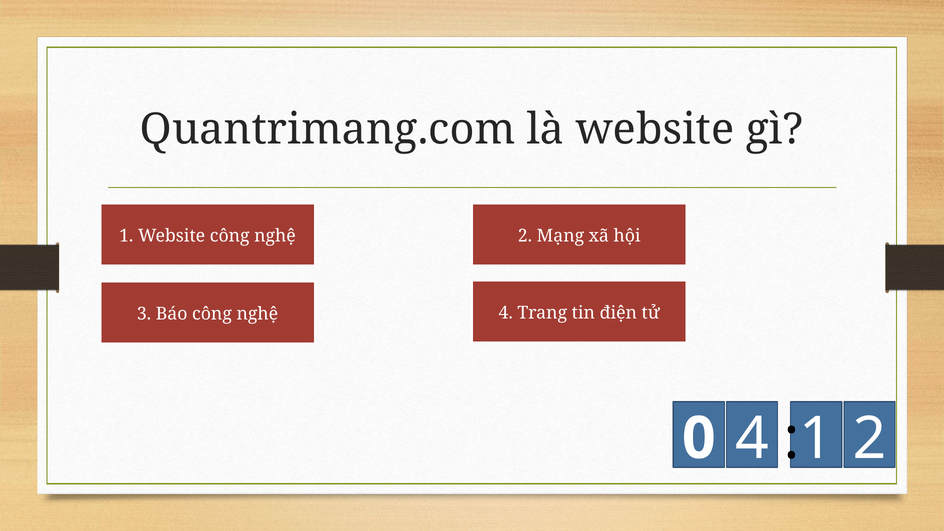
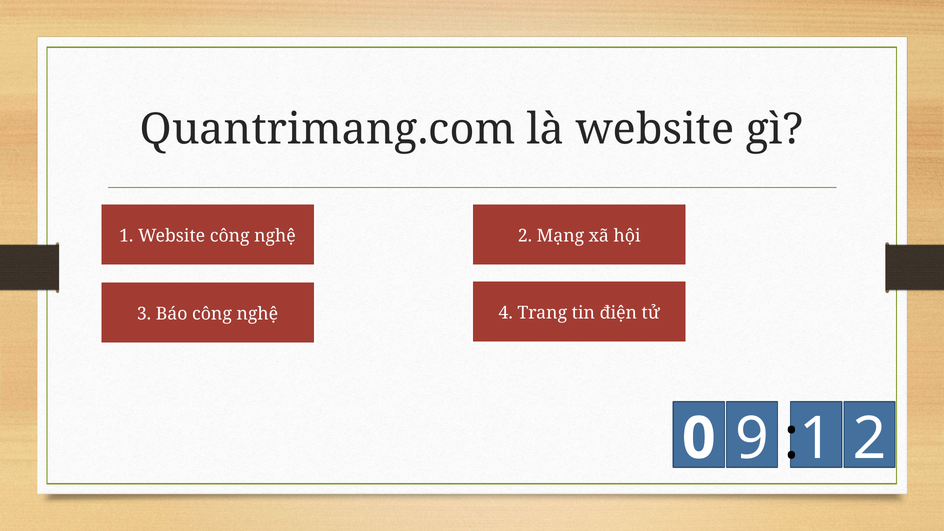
0 4: 4 -> 9 (752, 439)
